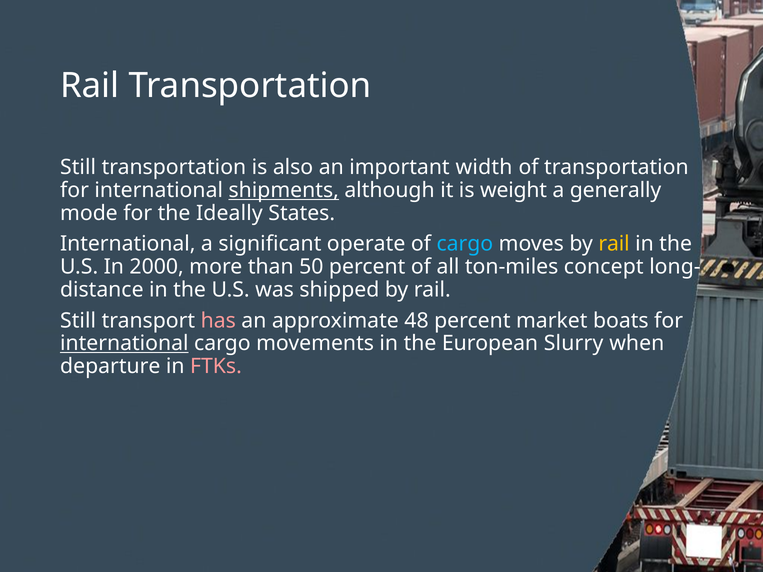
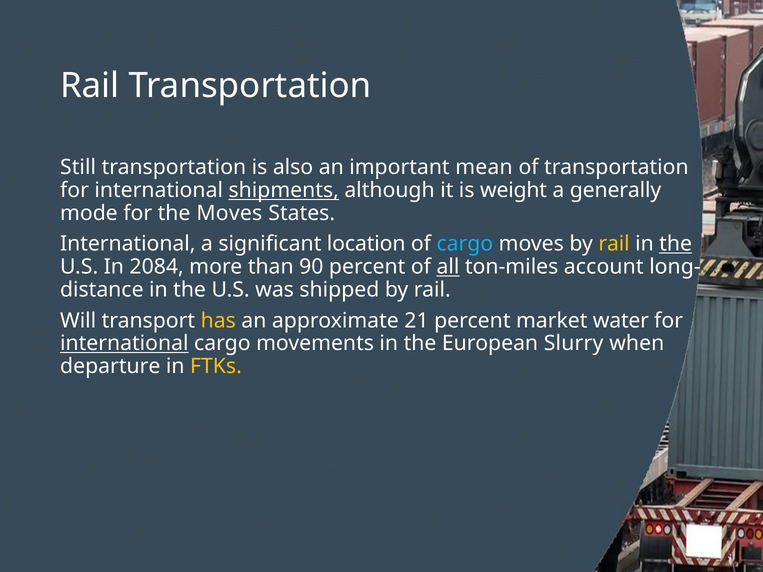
width: width -> mean (484, 167)
the Ideally: Ideally -> Moves (229, 213)
operate: operate -> location (366, 244)
the underline: none -> present (676, 244)
2000: 2000 -> 2084 (157, 267)
50: 50 -> 90 (311, 267)
all underline: none -> present (448, 267)
concept: concept -> account (604, 267)
Still: Still -> Will (78, 321)
has colour: pink -> yellow (218, 321)
48: 48 -> 21 (416, 321)
boats: boats -> water (621, 321)
FTKs colour: pink -> yellow (216, 367)
